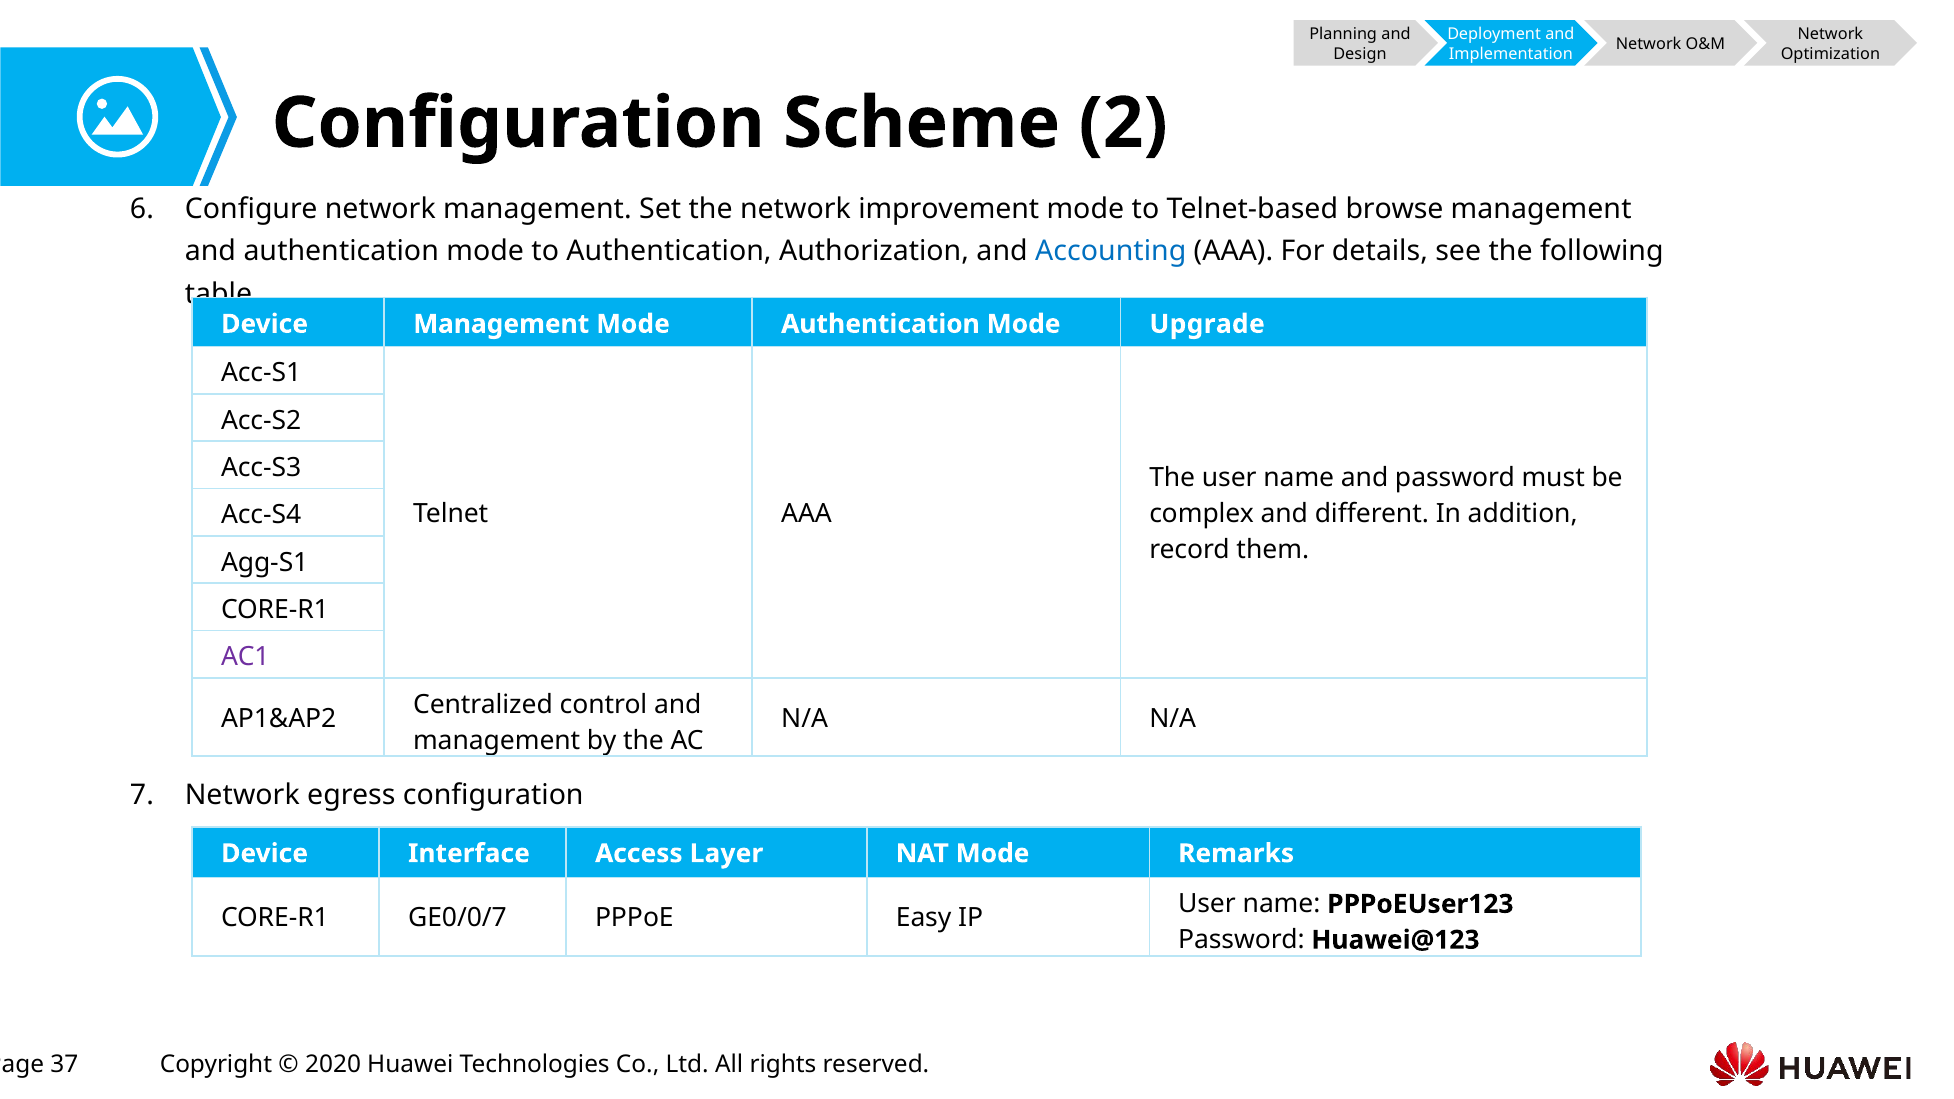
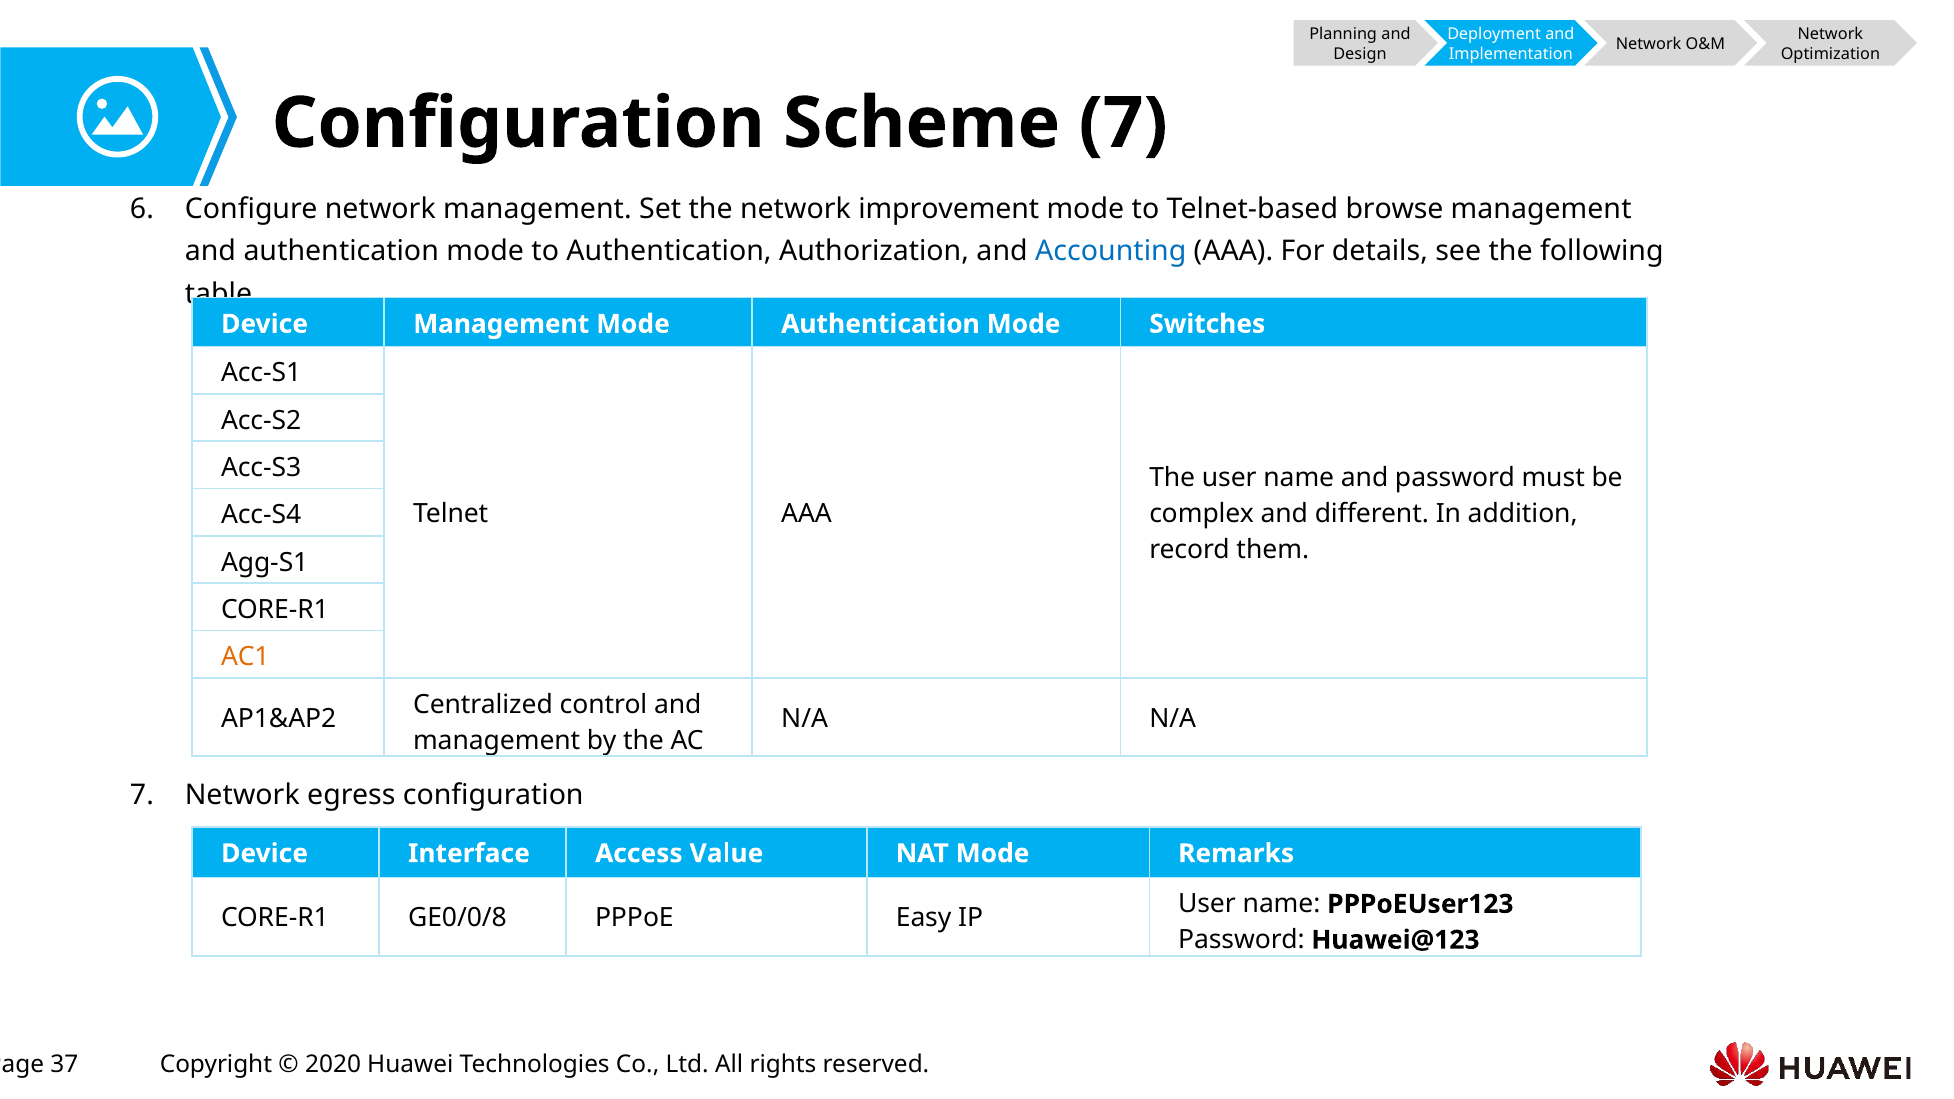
Scheme 2: 2 -> 7 (1123, 123)
Upgrade: Upgrade -> Switches (1207, 324)
AC1 colour: purple -> orange (245, 657)
Layer: Layer -> Value (726, 854)
GE0/0/7: GE0/0/7 -> GE0/0/8 (457, 918)
